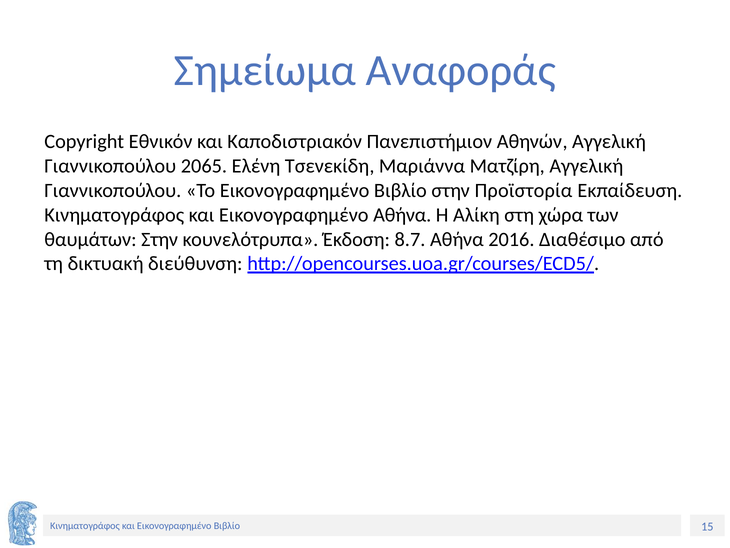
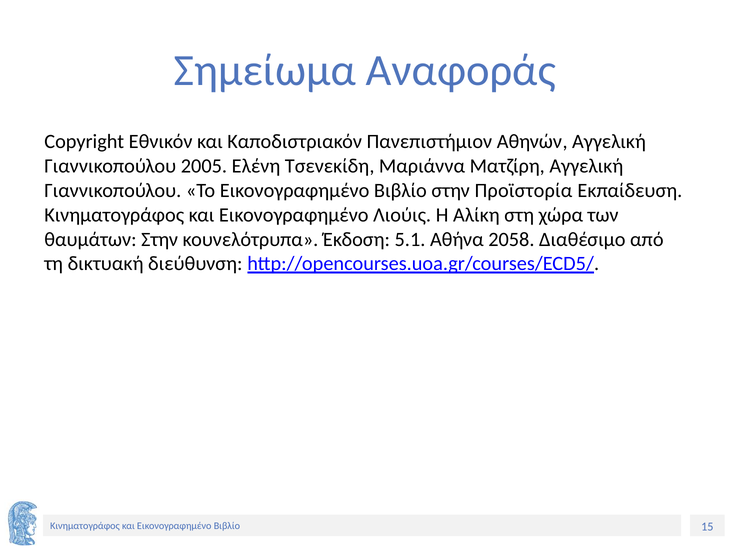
2065: 2065 -> 2005 (204, 166)
Εικονογραφημένο Αθήνα: Αθήνα -> Λιούις (402, 215)
8.7: 8.7 -> 5.1 (410, 239)
2016: 2016 -> 2058 (511, 239)
